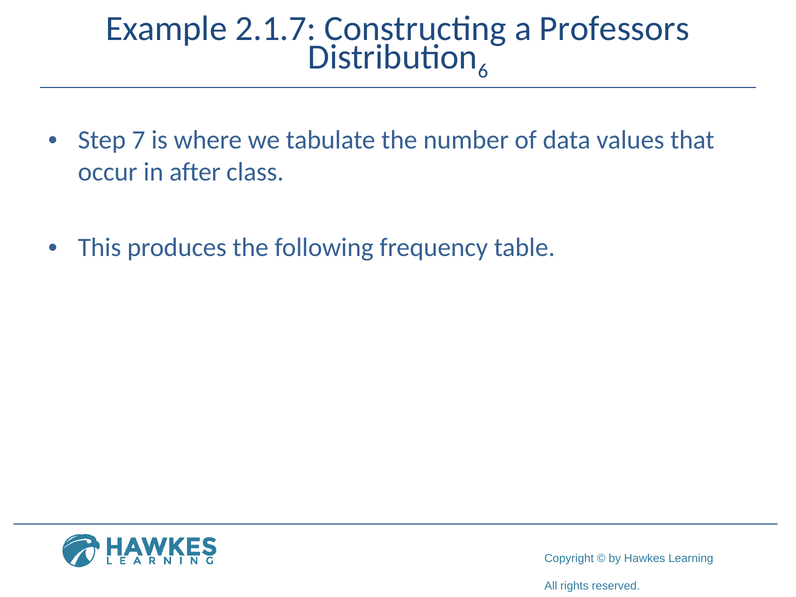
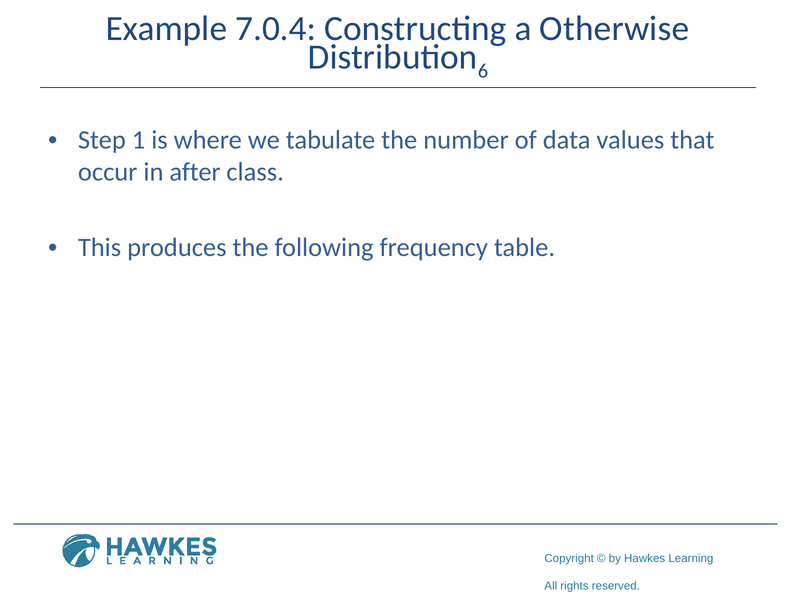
2.1.7: 2.1.7 -> 7.0.4 (276, 29)
Professors: Professors -> Otherwise (614, 29)
7: 7 -> 1 (139, 140)
